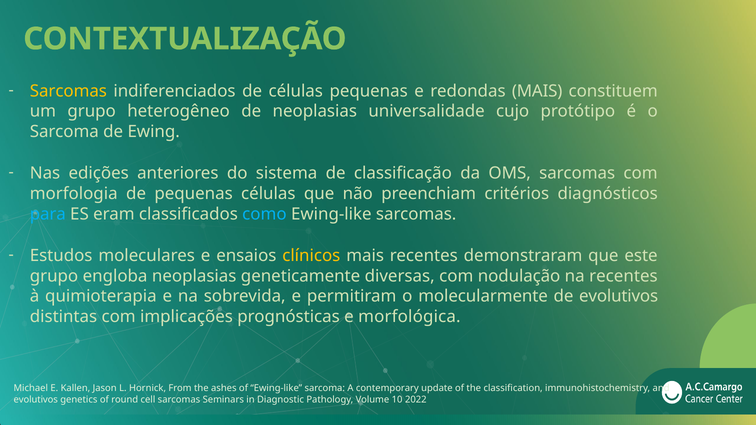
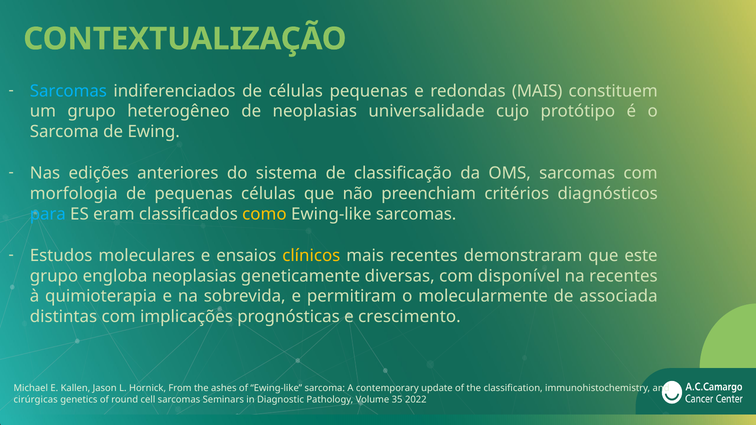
Sarcomas colour: yellow -> light blue (68, 91)
como colour: light blue -> yellow (264, 214)
nodulação: nodulação -> disponível (519, 276)
de evolutivos: evolutivos -> associada (619, 296)
morfológica: morfológica -> crescimento (409, 317)
evolutivos: evolutivos -> cirúrgicas (36, 400)
10: 10 -> 35 (397, 400)
